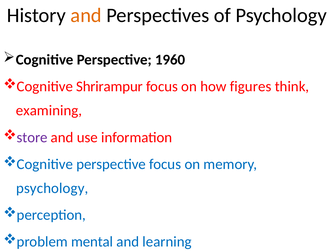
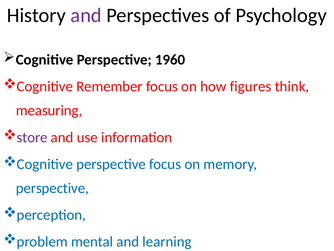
and colour: orange -> purple (86, 15)
Shrirampur: Shrirampur -> Remember (109, 86)
examining: examining -> measuring (49, 110)
psychology: psychology -> perspective (52, 188)
